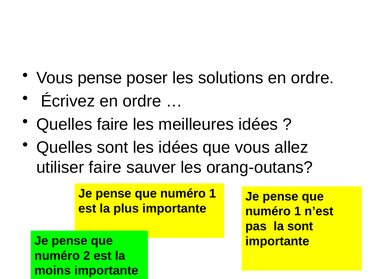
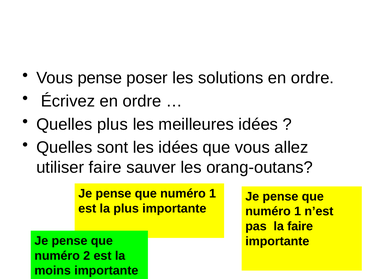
Quelles faire: faire -> plus (112, 124)
la sont: sont -> faire (300, 226)
